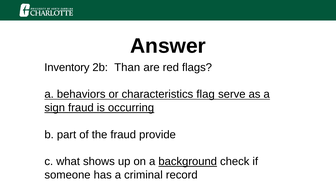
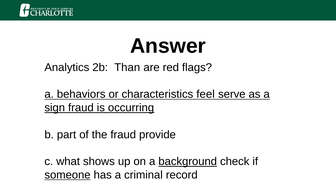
Inventory: Inventory -> Analytics (67, 67)
flag: flag -> feel (206, 94)
someone underline: none -> present (68, 175)
